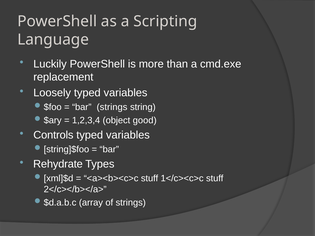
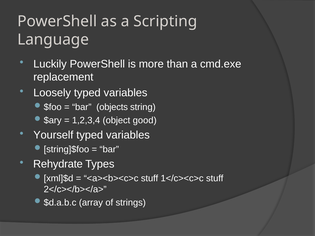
bar strings: strings -> objects (112, 107)
Controls: Controls -> Yourself (53, 135)
